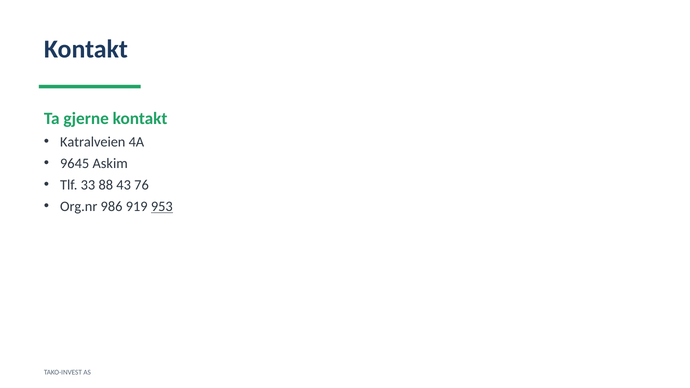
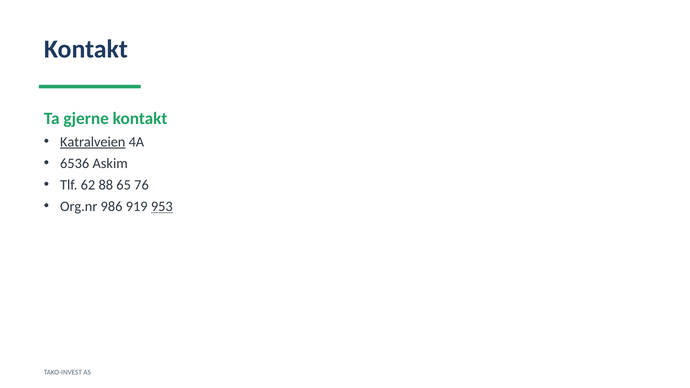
Katralveien underline: none -> present (93, 142)
9645: 9645 -> 6536 (75, 163)
33: 33 -> 62 (88, 185)
43: 43 -> 65 (124, 185)
